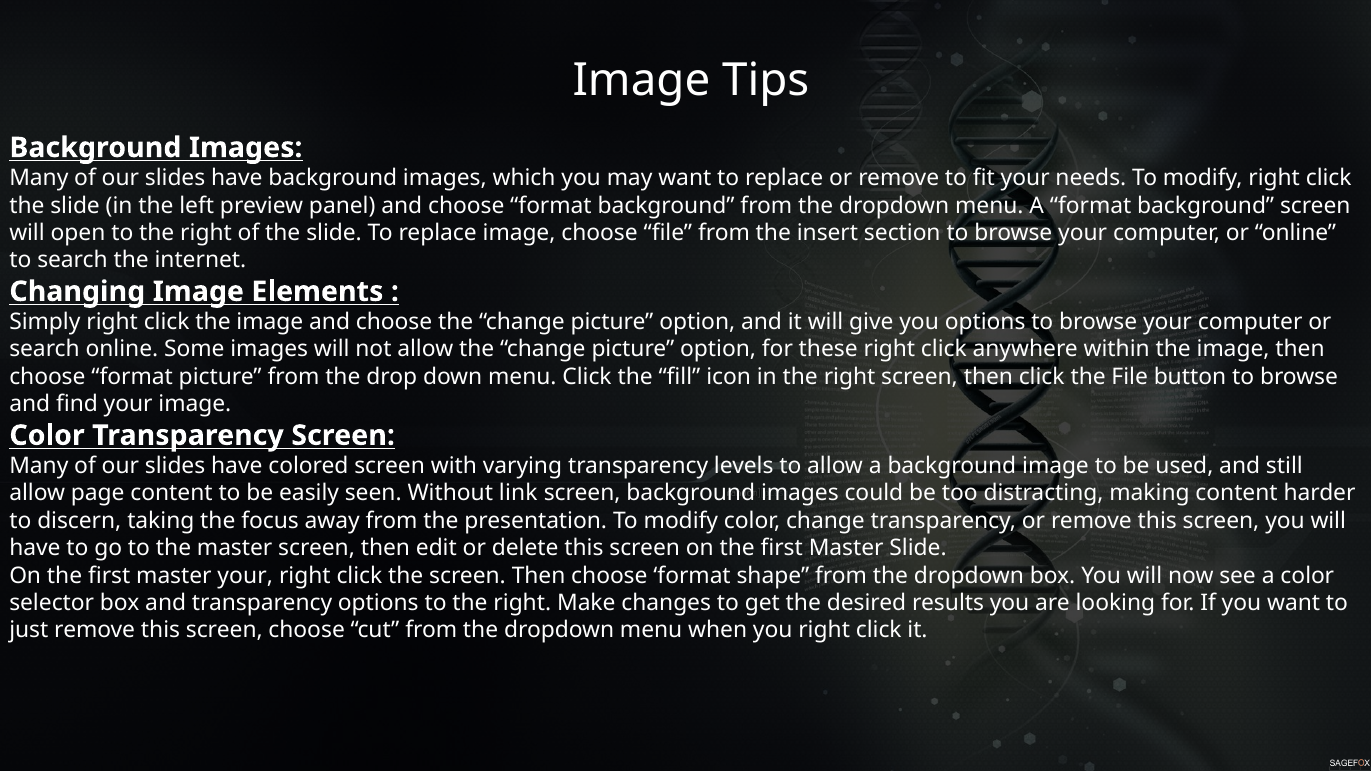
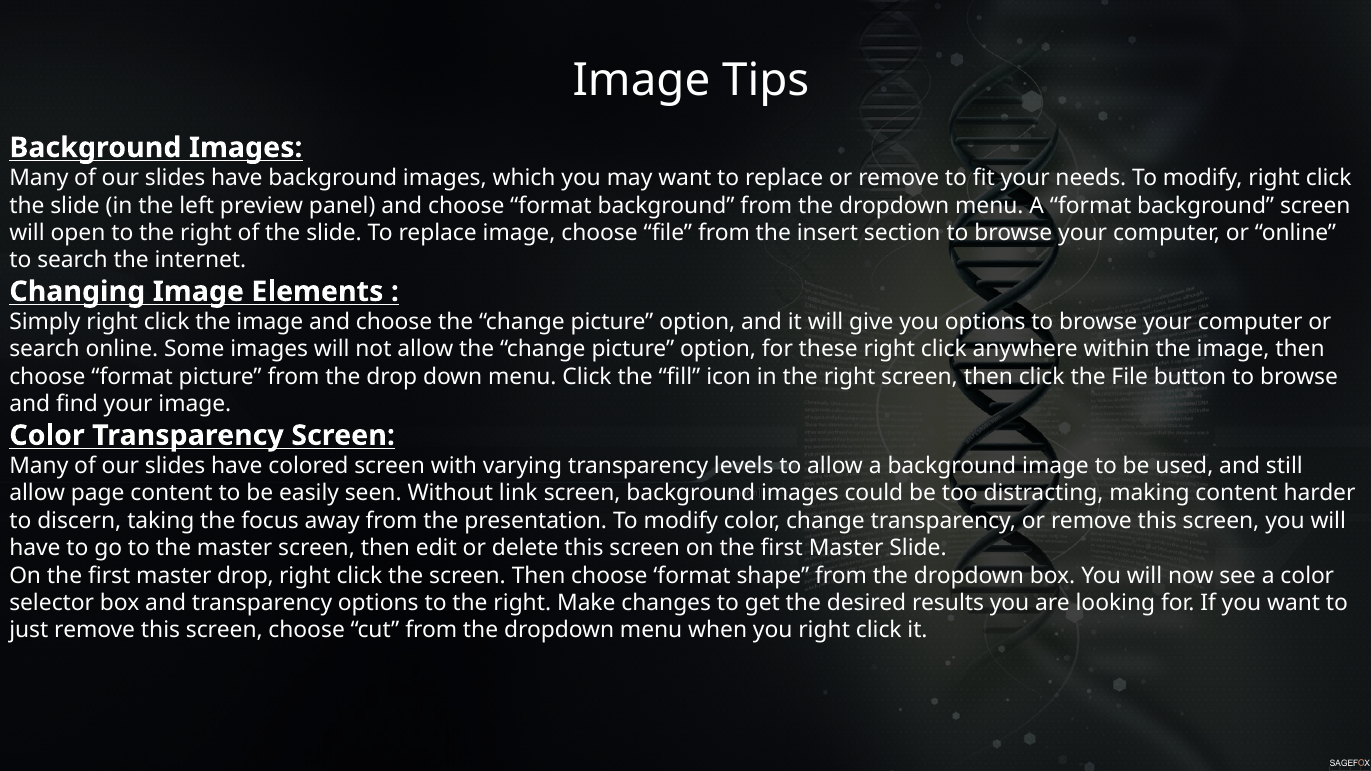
master your: your -> drop (245, 576)
